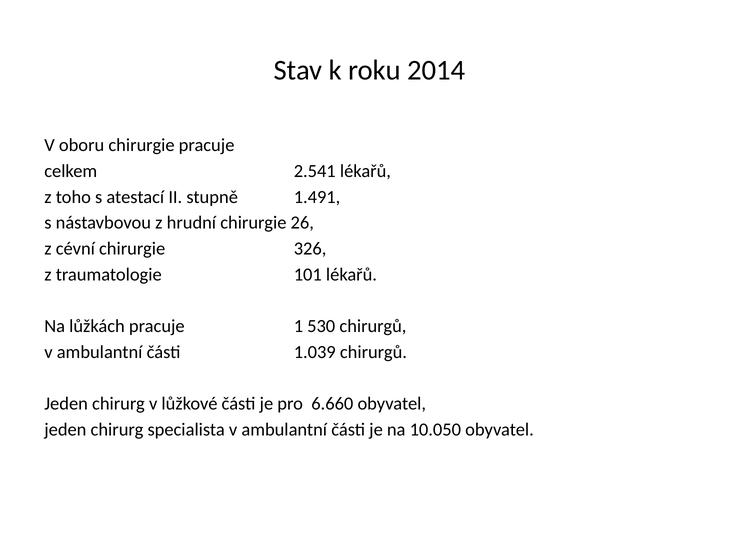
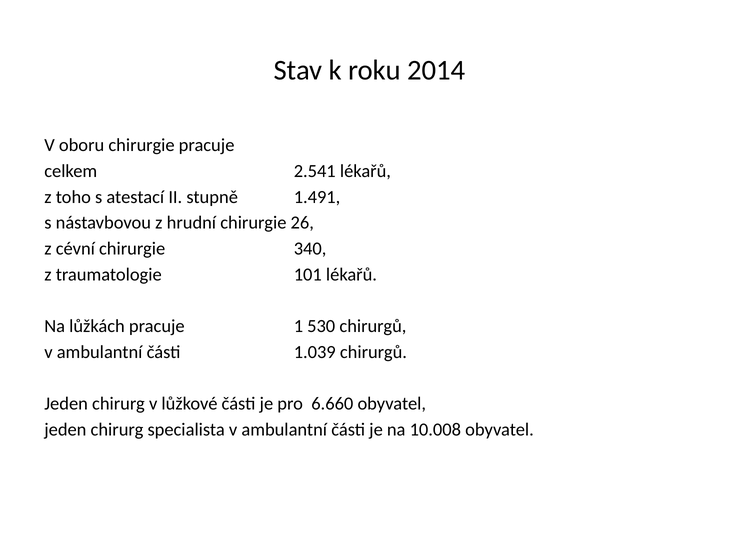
326: 326 -> 340 (310, 249)
10.050: 10.050 -> 10.008 (435, 430)
